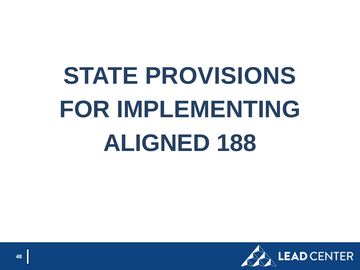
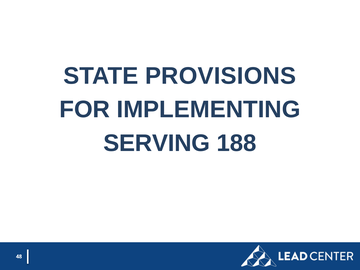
ALIGNED: ALIGNED -> SERVING (157, 143)
